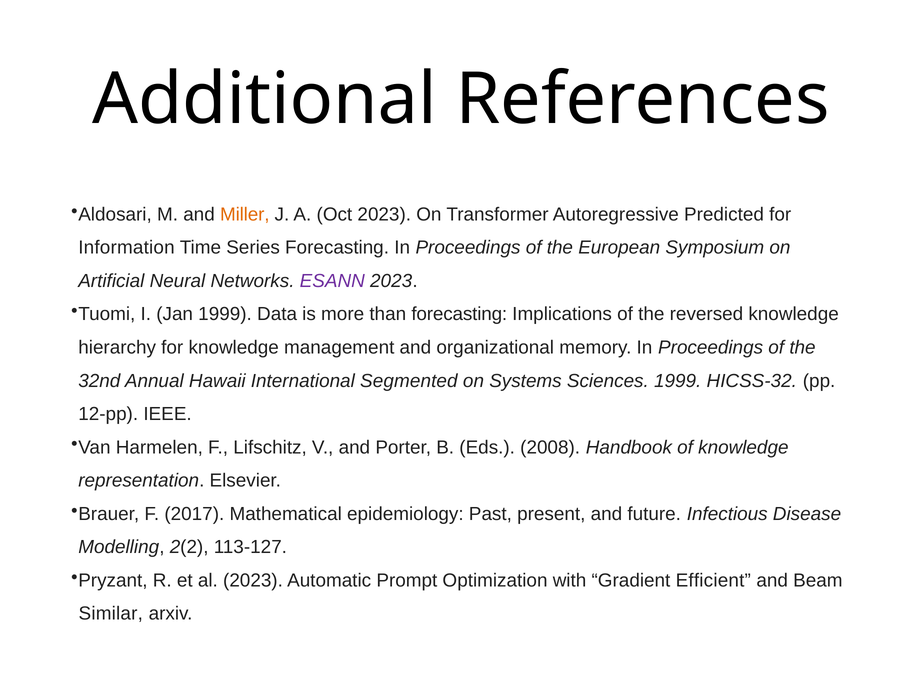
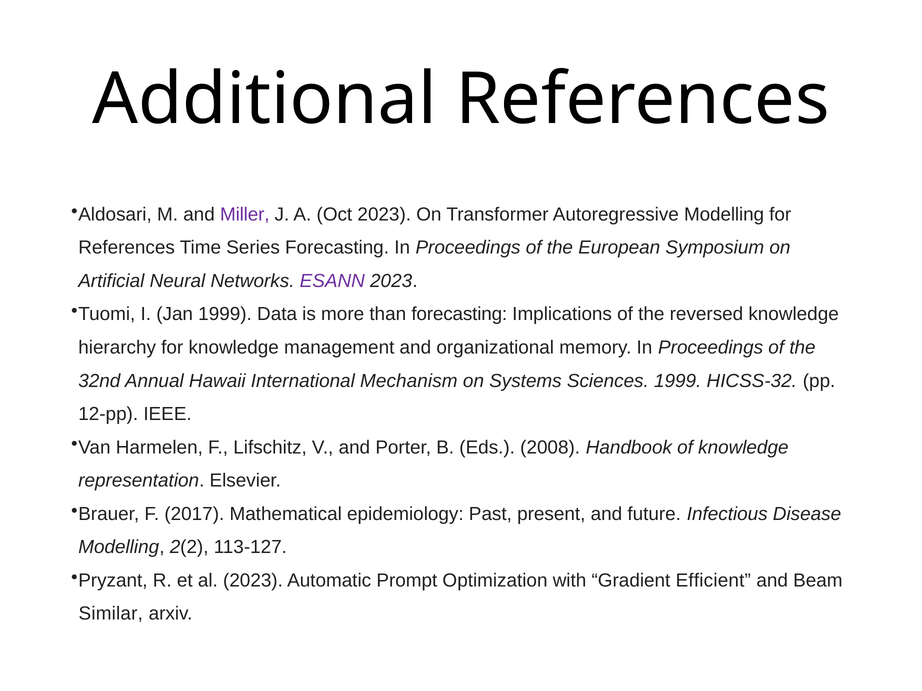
Miller colour: orange -> purple (245, 215)
Autoregressive Predicted: Predicted -> Modelling (724, 215)
Information: Information -> References (127, 248)
Segmented: Segmented -> Mechanism (409, 381)
